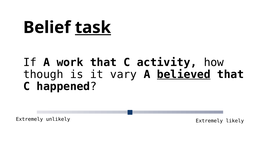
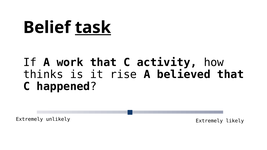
though: though -> thinks (43, 74)
vary: vary -> rise (124, 74)
believed underline: present -> none (184, 74)
